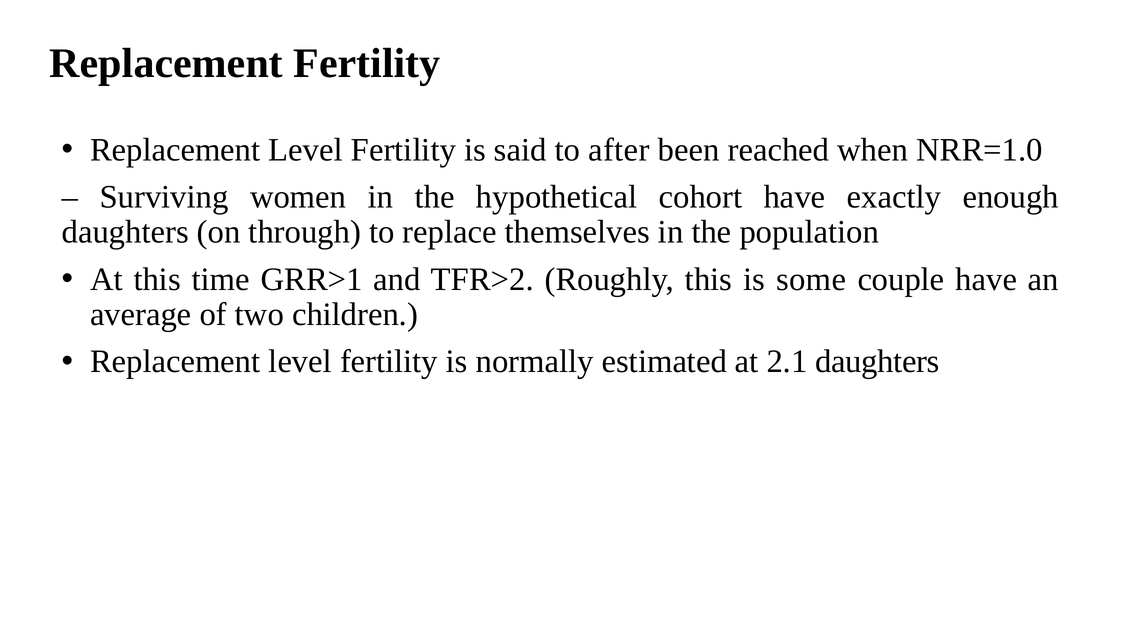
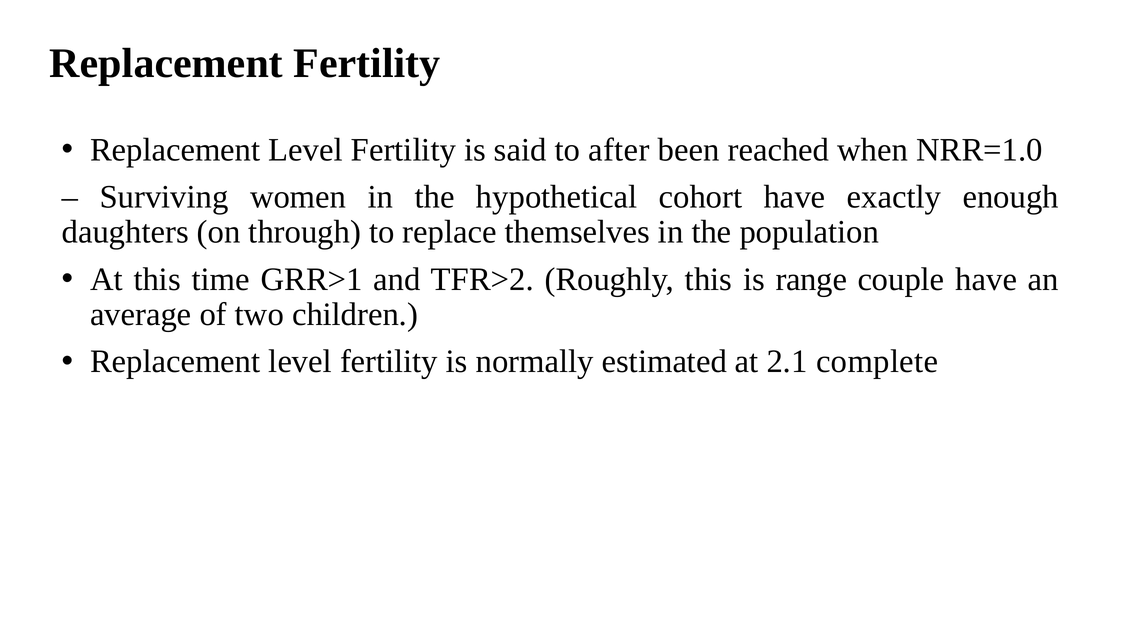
some: some -> range (811, 279)
2.1 daughters: daughters -> complete (877, 362)
